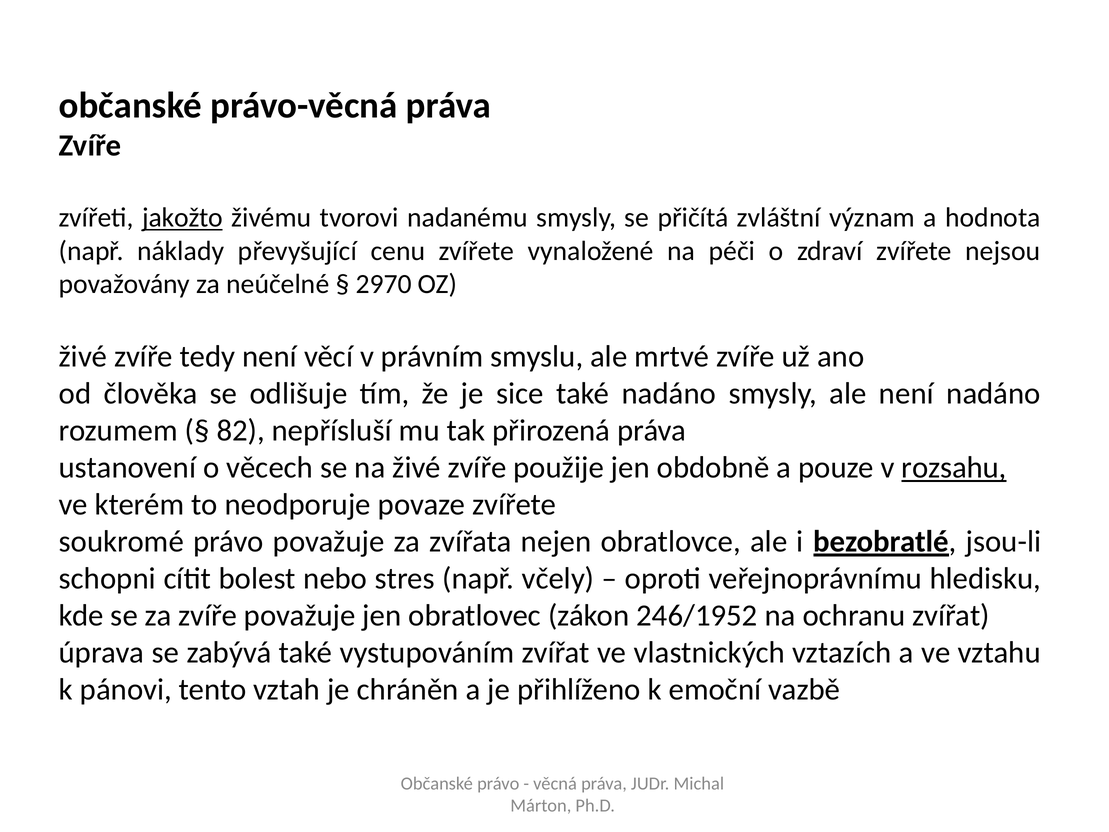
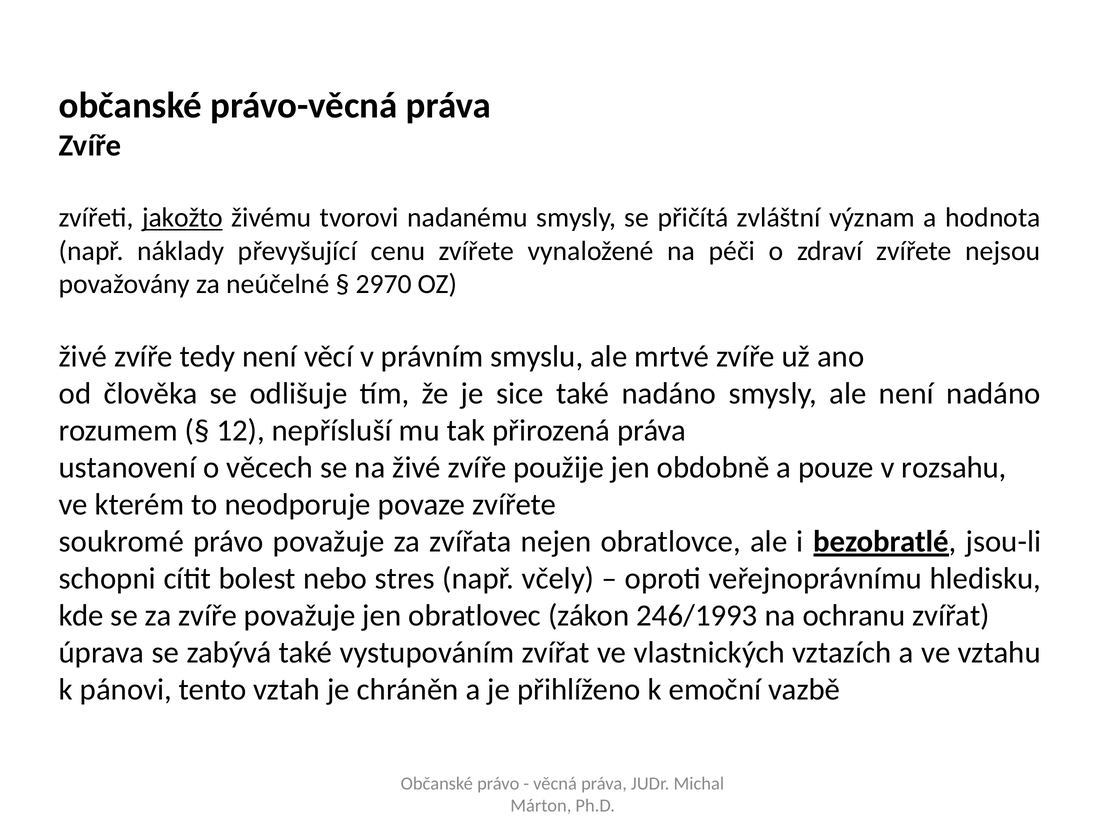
82: 82 -> 12 (241, 430)
rozsahu underline: present -> none (954, 467)
246/1952: 246/1952 -> 246/1993 (697, 615)
